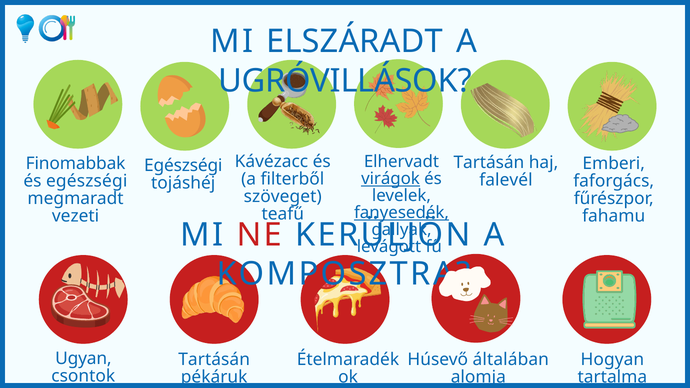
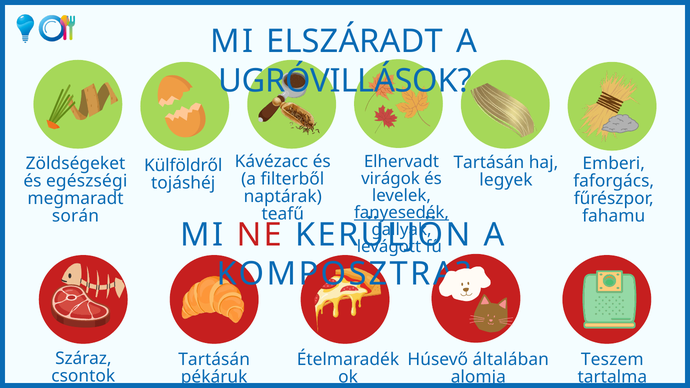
Finomabbak: Finomabbak -> Zöldségeket (75, 164)
Egészségi: Egészségi -> Külföldről (183, 165)
virágok underline: present -> none (391, 179)
falevél: falevél -> legyek (506, 180)
szöveget: szöveget -> naptárak (283, 196)
vezeti: vezeti -> során (75, 216)
Ugyan: Ugyan -> Száraz (83, 359)
Hogyan: Hogyan -> Teszem (612, 360)
